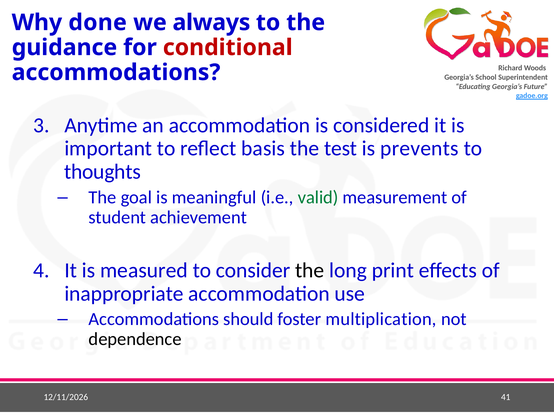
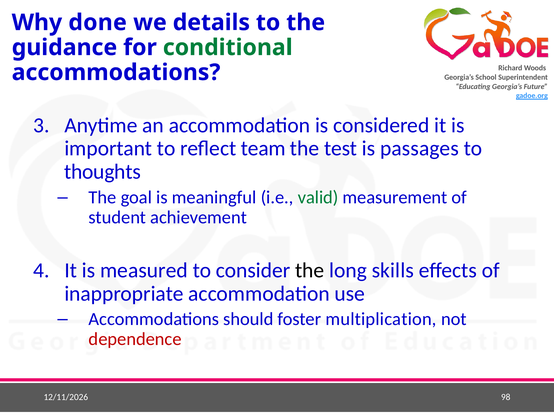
always: always -> details (211, 22)
conditional colour: red -> green (228, 47)
basis: basis -> team (263, 148)
prevents: prevents -> passages (420, 148)
print: print -> skills (393, 270)
dependence colour: black -> red (135, 339)
41: 41 -> 98 (506, 397)
